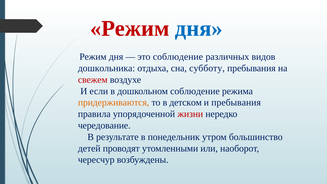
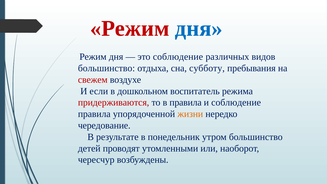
дошкольника: дошкольника -> большинство (106, 68)
дошкольном соблюдение: соблюдение -> воспитатель (195, 91)
придерживаются colour: orange -> red (114, 103)
в детском: детском -> правила (186, 103)
и пребывания: пребывания -> соблюдение (236, 103)
жизни colour: red -> orange (190, 114)
